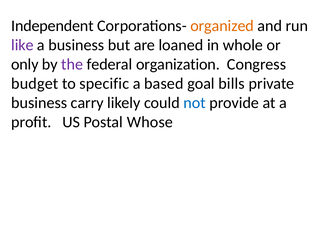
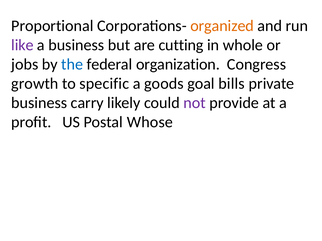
Independent: Independent -> Proportional (52, 26)
loaned: loaned -> cutting (181, 45)
only: only -> jobs (25, 64)
the colour: purple -> blue (72, 64)
budget: budget -> growth (35, 84)
based: based -> goods (164, 84)
not colour: blue -> purple (195, 103)
